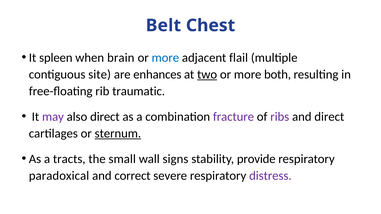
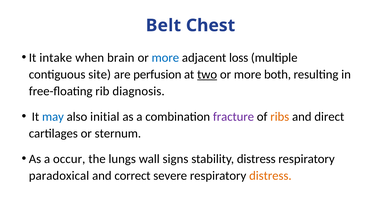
spleen: spleen -> intake (56, 58)
flail: flail -> loss (239, 58)
enhances: enhances -> perfusion (157, 75)
traumatic: traumatic -> diagnosis (139, 91)
may colour: purple -> blue (53, 117)
also direct: direct -> initial (105, 117)
ribs colour: purple -> orange (280, 117)
sternum underline: present -> none (118, 134)
tracts: tracts -> occur (69, 159)
small: small -> lungs (122, 159)
stability provide: provide -> distress (256, 159)
distress colour: purple -> orange (270, 176)
